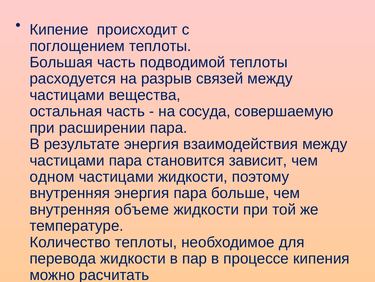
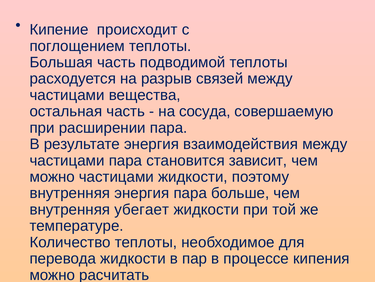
одном: одном -> можно (52, 176)
объеме: объеме -> убегает (142, 209)
